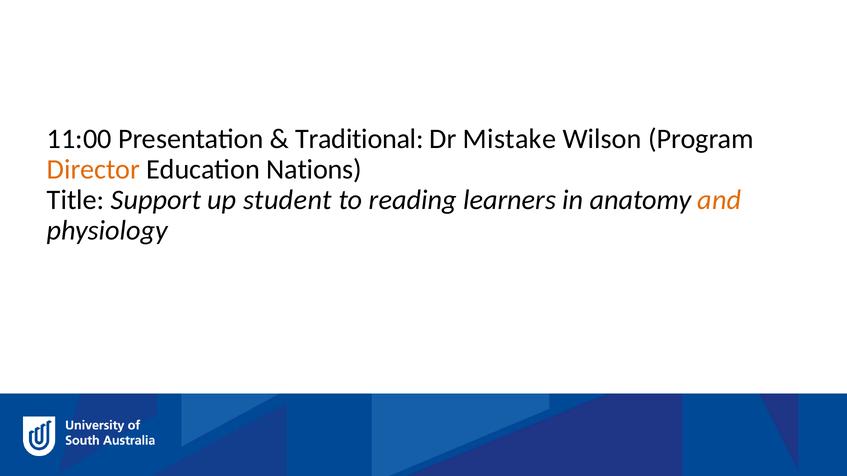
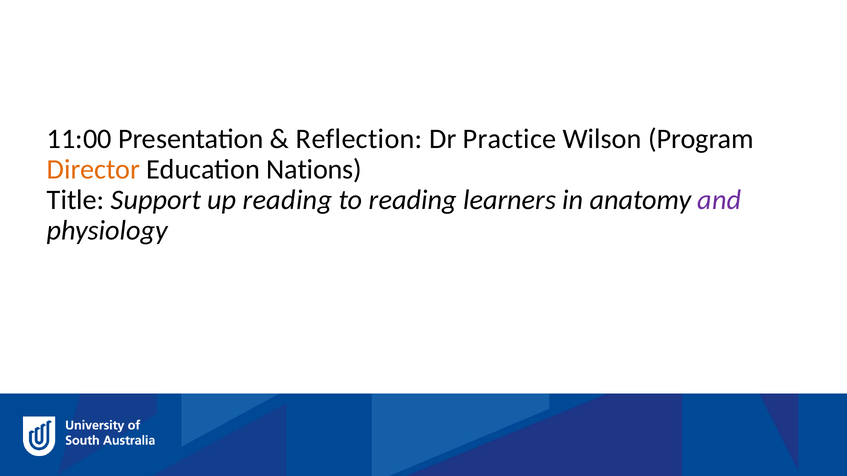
Traditional: Traditional -> Reflection (359, 139)
Mistake: Mistake -> Practice (510, 139)
up student: student -> reading (287, 200)
and colour: orange -> purple (719, 200)
